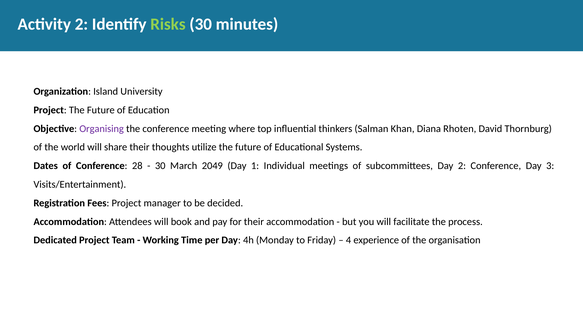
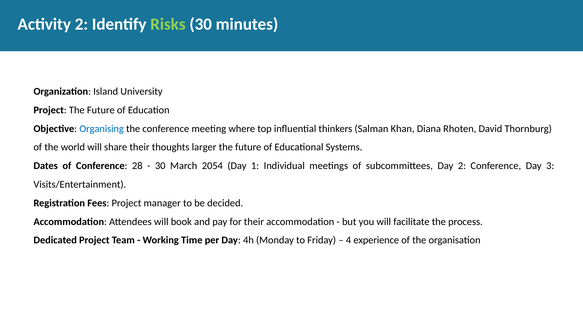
Organising colour: purple -> blue (102, 129)
utilize: utilize -> larger (204, 147)
2049: 2049 -> 2054 (212, 166)
